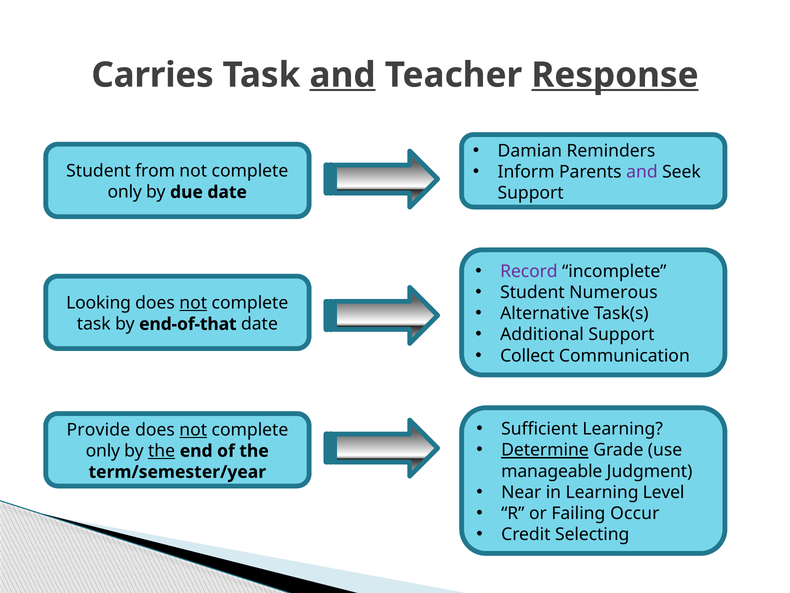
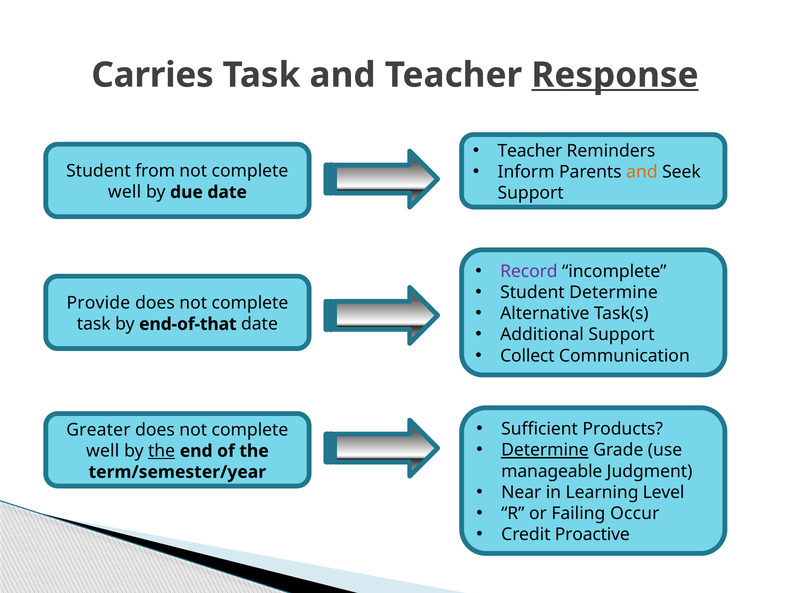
and underline: present -> none (343, 75)
Damian: Damian -> Teacher (530, 151)
and colour: purple -> orange (642, 172)
only: only -> well (125, 192)
Student Numerous: Numerous -> Determine (613, 292)
Looking: Looking -> Provide (98, 303)
not underline: present -> none (193, 303)
Sufficient Learning: Learning -> Products (623, 429)
Provide: Provide -> Greater (98, 430)
not underline: present -> none (193, 430)
only: only -> well (103, 451)
Selecting: Selecting -> Proactive (592, 534)
